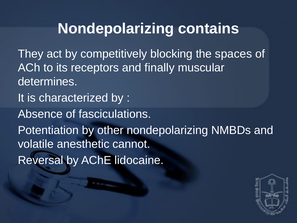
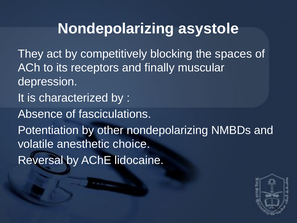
contains: contains -> asystole (209, 29)
determines: determines -> depression (48, 82)
cannot: cannot -> choice (131, 144)
